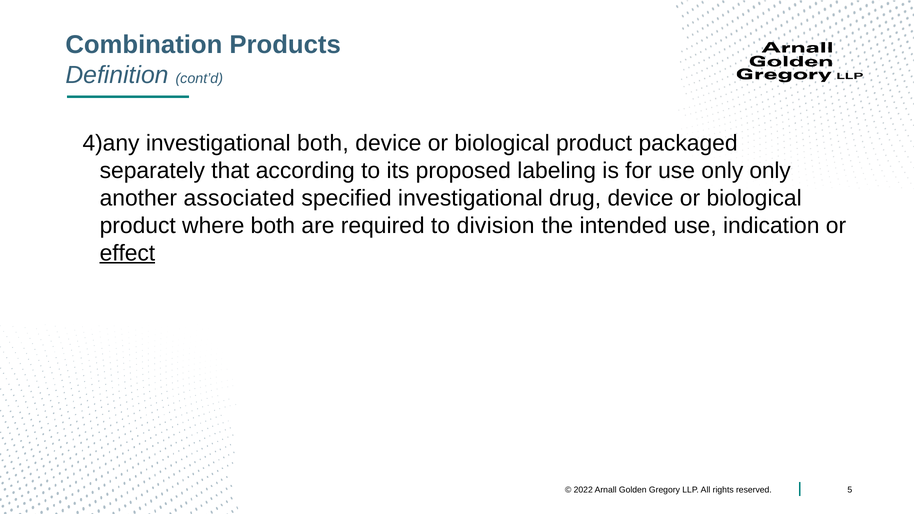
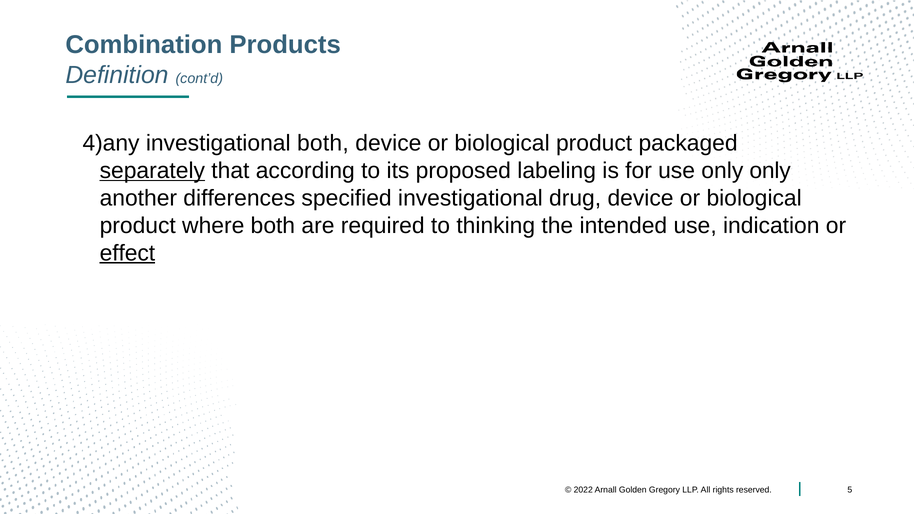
separately underline: none -> present (152, 171)
associated: associated -> differences (239, 198)
division: division -> thinking (496, 226)
